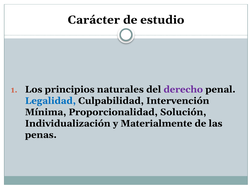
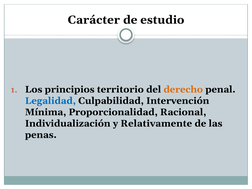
naturales: naturales -> territorio (120, 89)
derecho colour: purple -> orange (183, 89)
Solución: Solución -> Racional (183, 112)
Materialmente: Materialmente -> Relativamente (156, 123)
